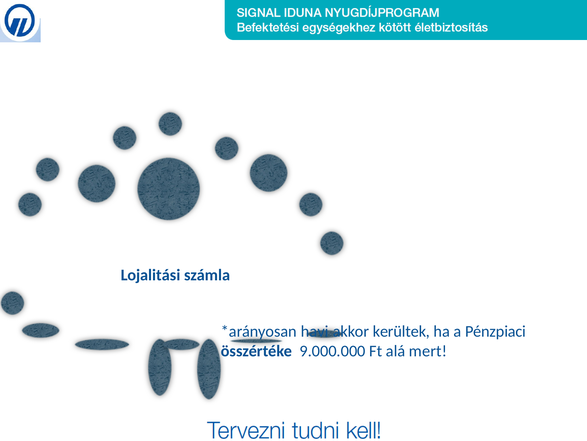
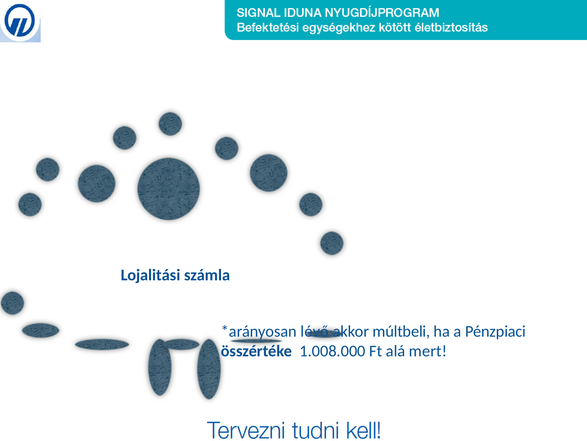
havi: havi -> lévő (315, 331)
kerültek: kerültek -> múltbeli (401, 331)
9.000.000: 9.000.000 -> 1.008.000 (332, 351)
